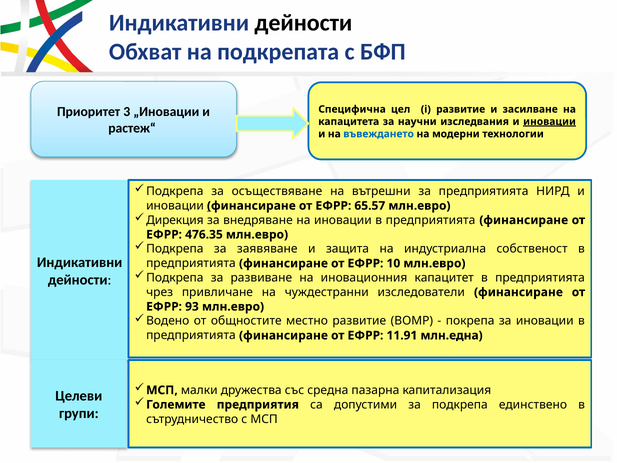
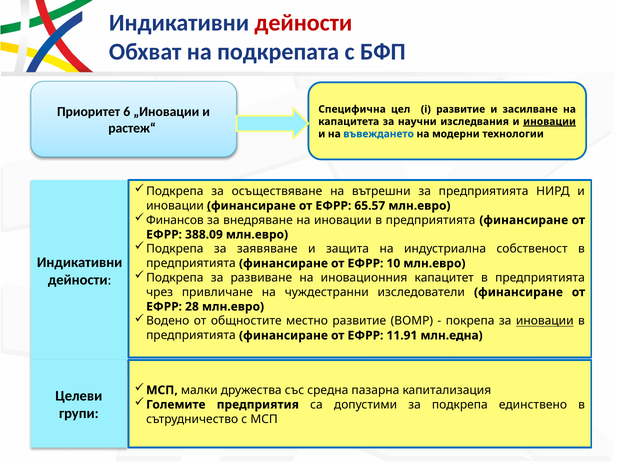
дейности colour: black -> red (303, 23)
3: 3 -> 6 (127, 112)
Дирекция: Дирекция -> Финансов (175, 220)
476.35: 476.35 -> 388.09 (204, 234)
93: 93 -> 28 (192, 306)
иновации underline: none -> present (545, 321)
